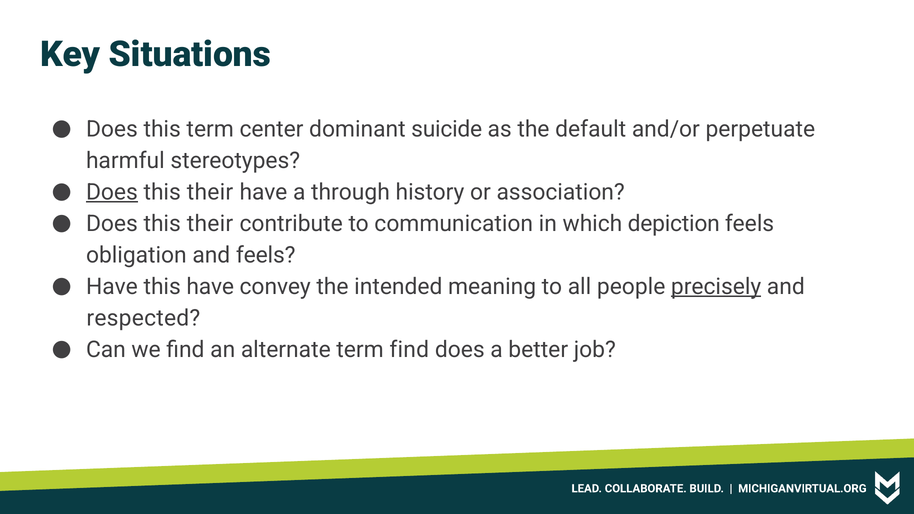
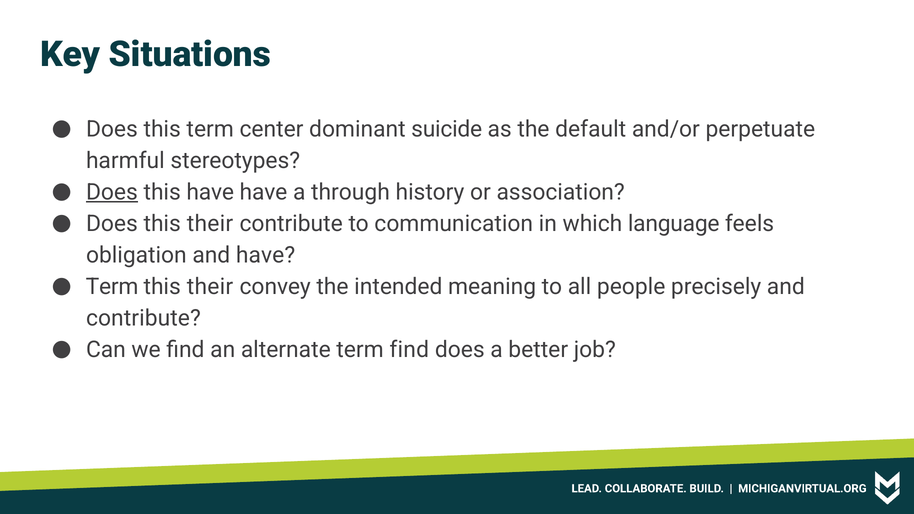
their: their -> have (210, 192)
depiction: depiction -> language (674, 224)
and feels: feels -> have (266, 255)
Have: Have -> Term (112, 287)
have: have -> their (210, 287)
precisely underline: present -> none (716, 287)
respected: respected -> contribute (143, 318)
